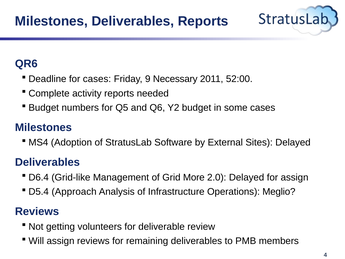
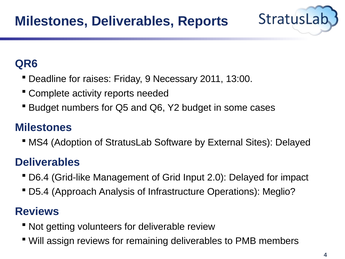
for cases: cases -> raises (97, 79)
52:00: 52:00 -> 13:00 (239, 79)
More: More -> Input (194, 177)
for assign: assign -> impact (295, 177)
